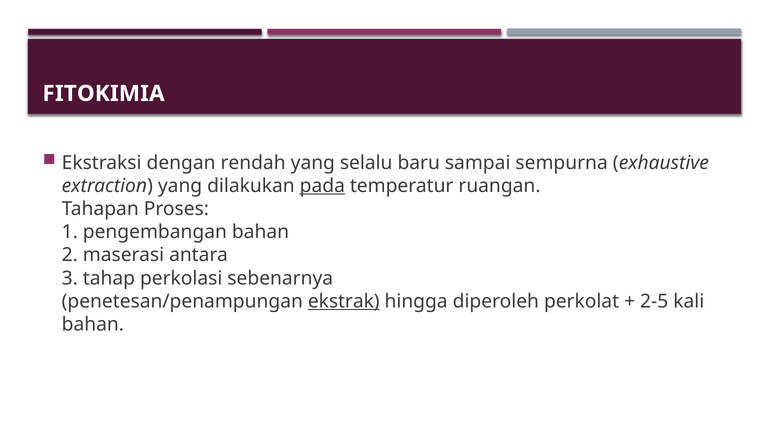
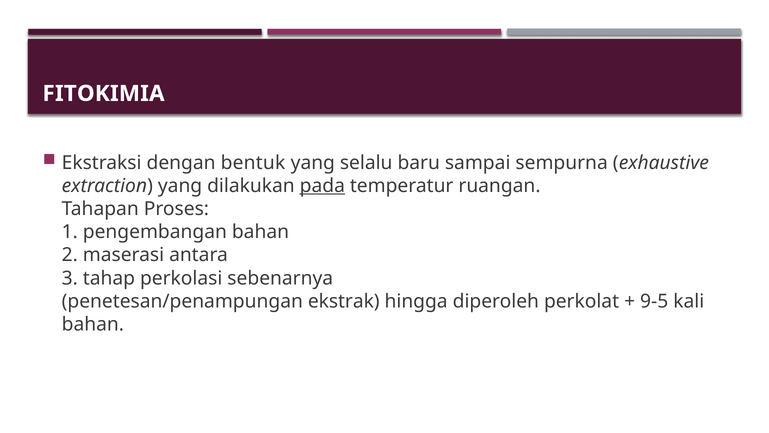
rendah: rendah -> bentuk (253, 163)
ekstrak underline: present -> none (344, 301)
2-5: 2-5 -> 9-5 (654, 301)
